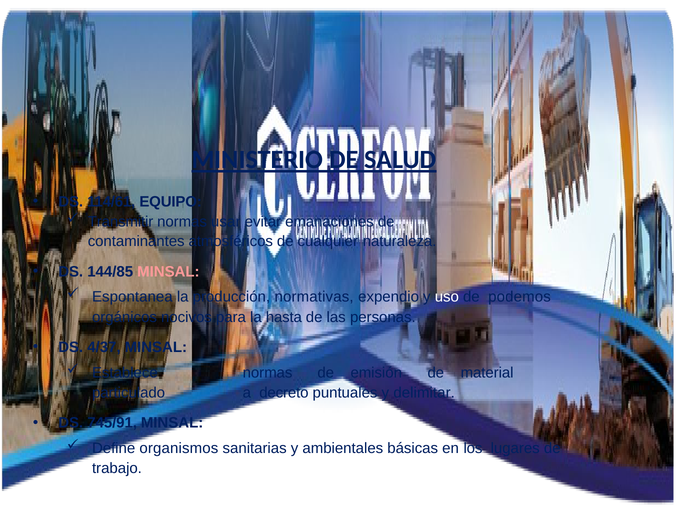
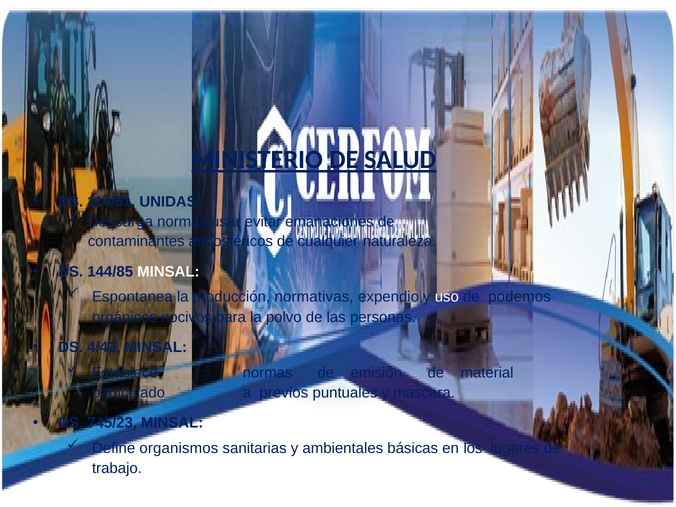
EQUIPO: EQUIPO -> UNIDAS (171, 202)
Transmitir: Transmitir -> Descarga (120, 222)
MINSAL colour: pink -> white (168, 272)
hasta: hasta -> polvo (284, 317)
4/37: 4/37 -> 4/42 (104, 347)
decreto: decreto -> previos (284, 393)
delimitar: delimitar -> mascara (424, 393)
745/91: 745/91 -> 745/23 (112, 423)
